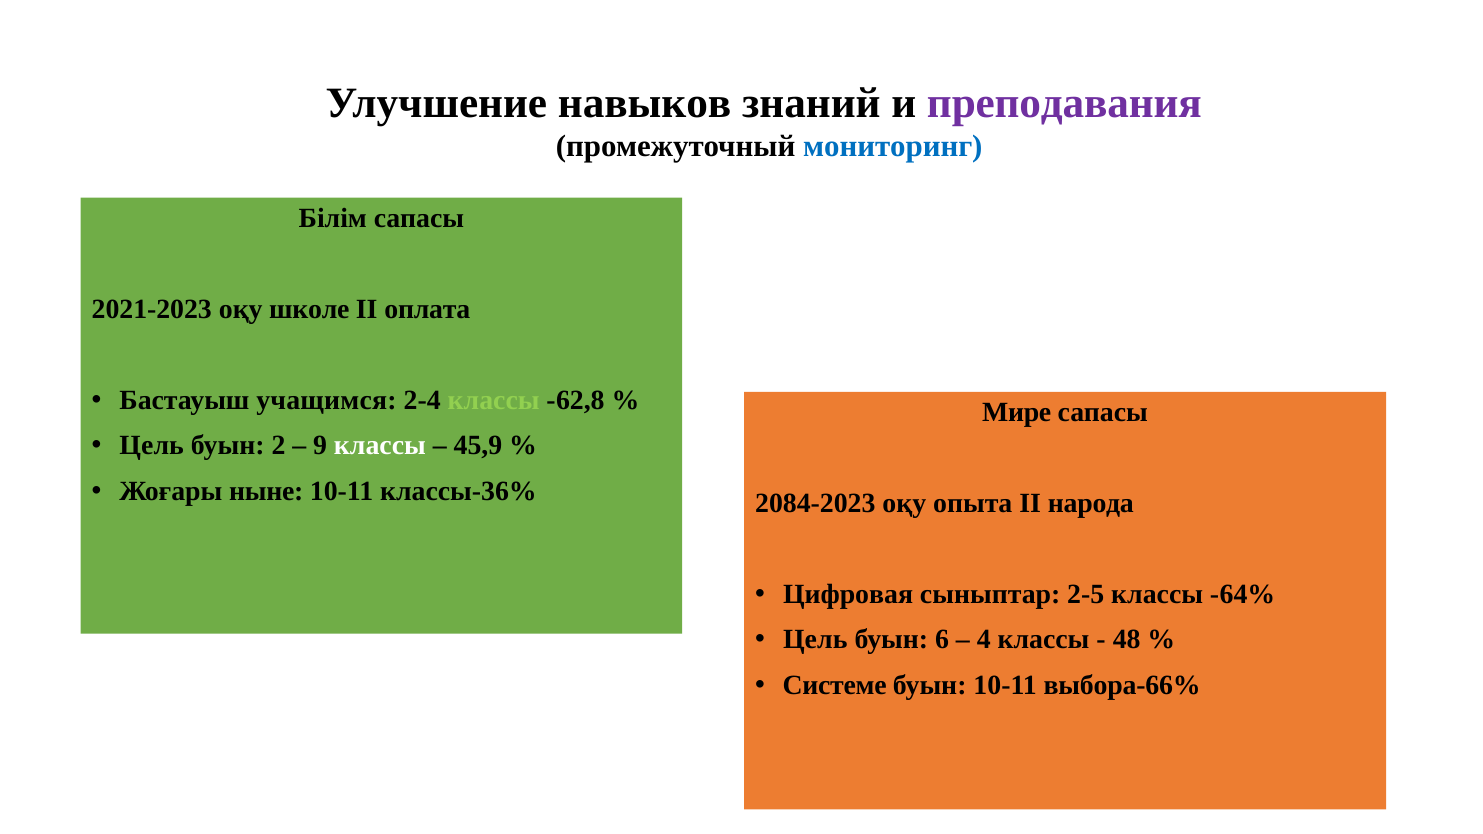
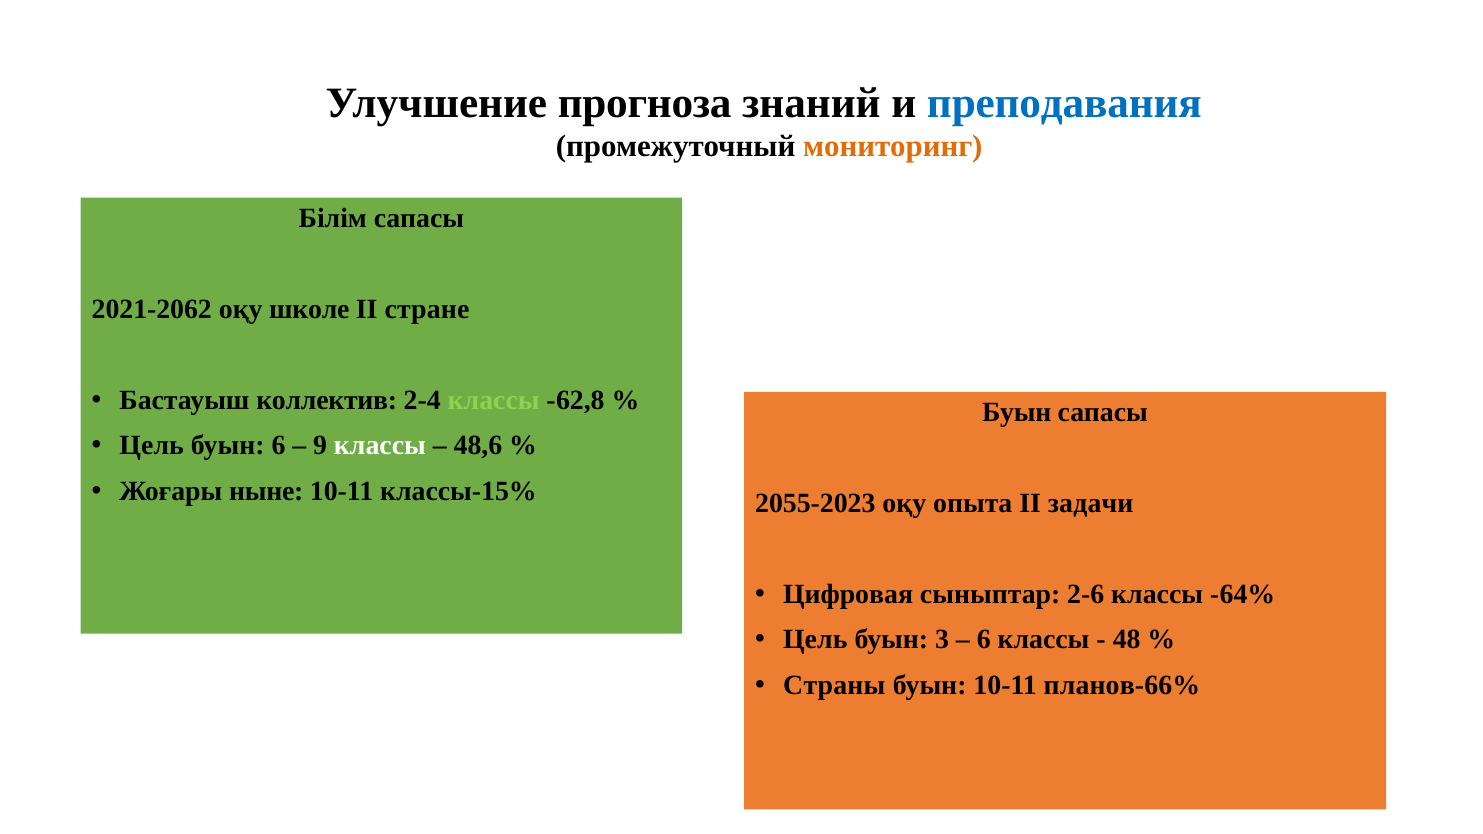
навыков: навыков -> прогноза (645, 103)
преподавания colour: purple -> blue (1064, 103)
мониторинг colour: blue -> orange (893, 147)
2021-2023: 2021-2023 -> 2021-2062 (152, 309)
оплата: оплата -> стране (427, 309)
учащимся: учащимся -> коллектив (327, 400)
Мире: Мире -> Буын (1017, 412)
буын 2: 2 -> 6 (279, 446)
45,9: 45,9 -> 48,6 (478, 446)
классы-36%: классы-36% -> классы-15% (458, 491)
2084-2023: 2084-2023 -> 2055-2023 (815, 503)
народа: народа -> задачи (1091, 503)
2-5: 2-5 -> 2-6 (1086, 594)
6: 6 -> 3 (942, 640)
4: 4 -> 6 (984, 640)
Системе: Системе -> Страны (834, 685)
выбора-66%: выбора-66% -> планов-66% (1122, 685)
